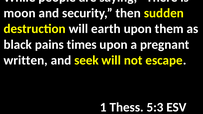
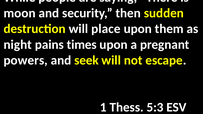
earth: earth -> place (106, 29)
black: black -> night (18, 45)
written: written -> powers (26, 60)
